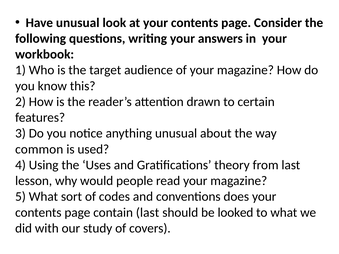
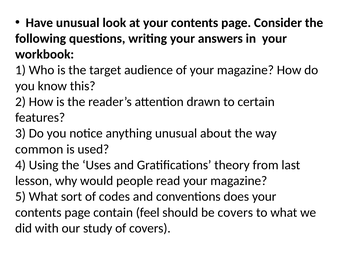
contain last: last -> feel (148, 213)
be looked: looked -> covers (235, 213)
